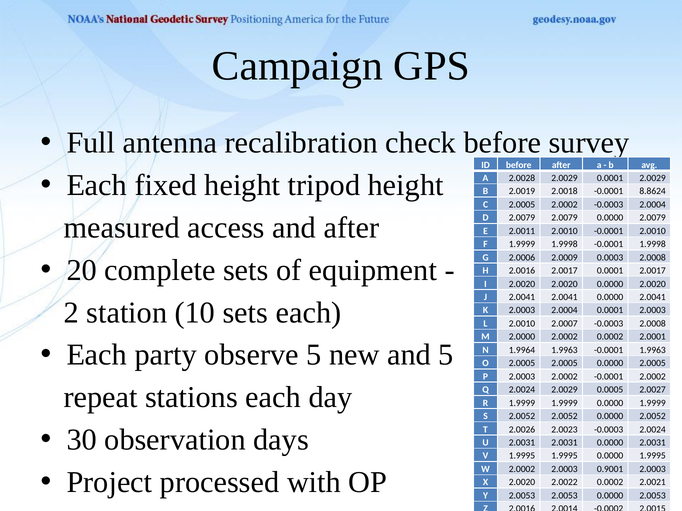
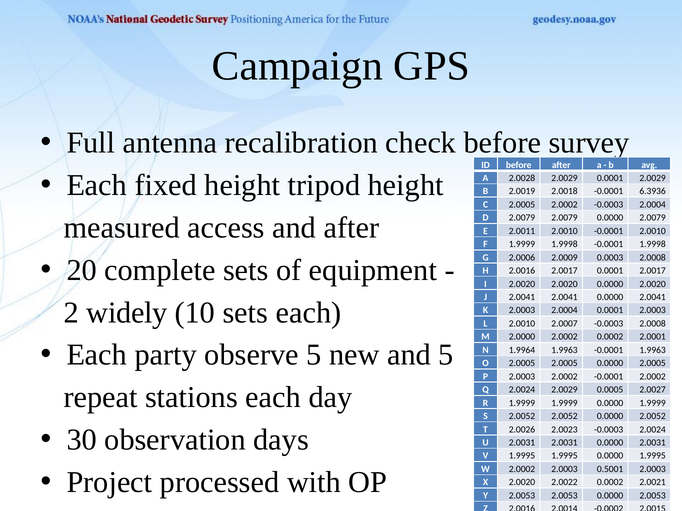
8.8624: 8.8624 -> 6.3936 (653, 192)
station: station -> widely (127, 313)
0.9001: 0.9001 -> 0.5001 (610, 470)
